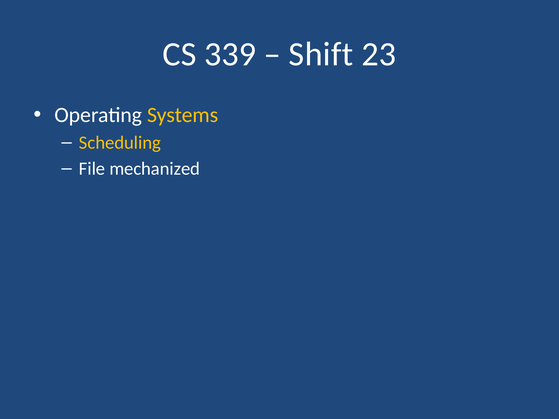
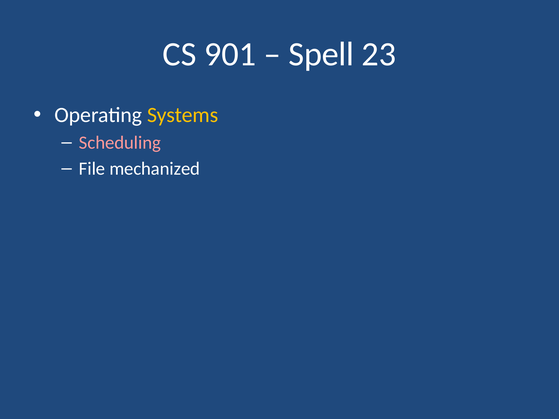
339: 339 -> 901 (230, 54)
Shift: Shift -> Spell (321, 54)
Scheduling colour: yellow -> pink (120, 143)
